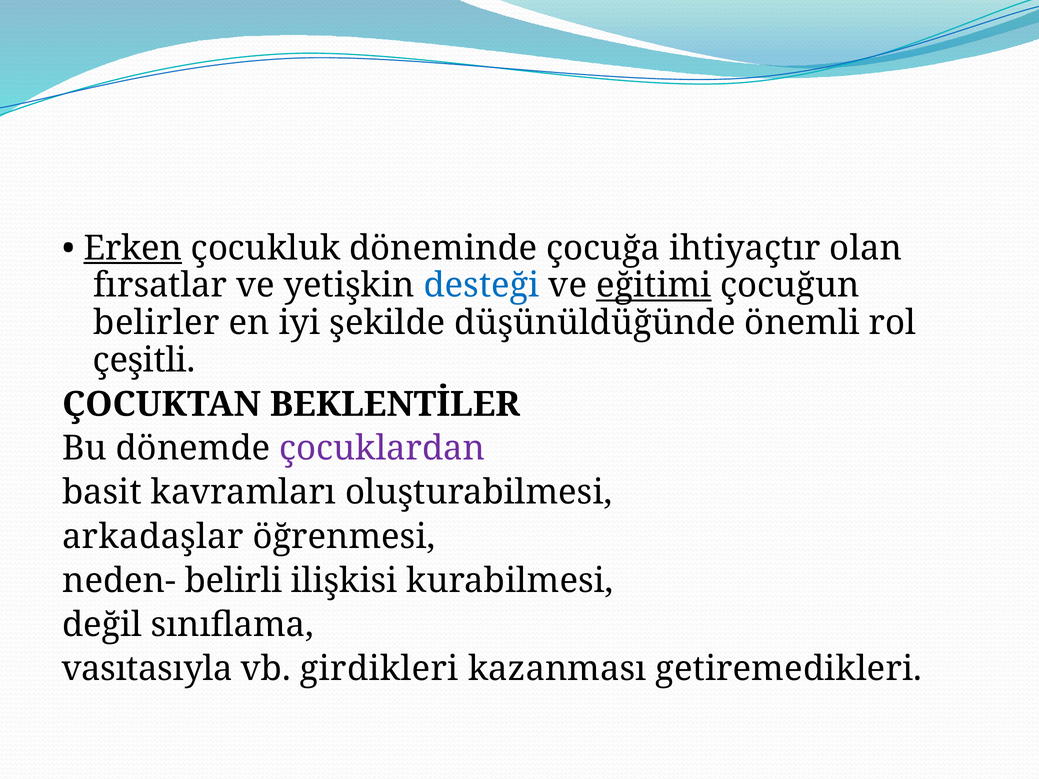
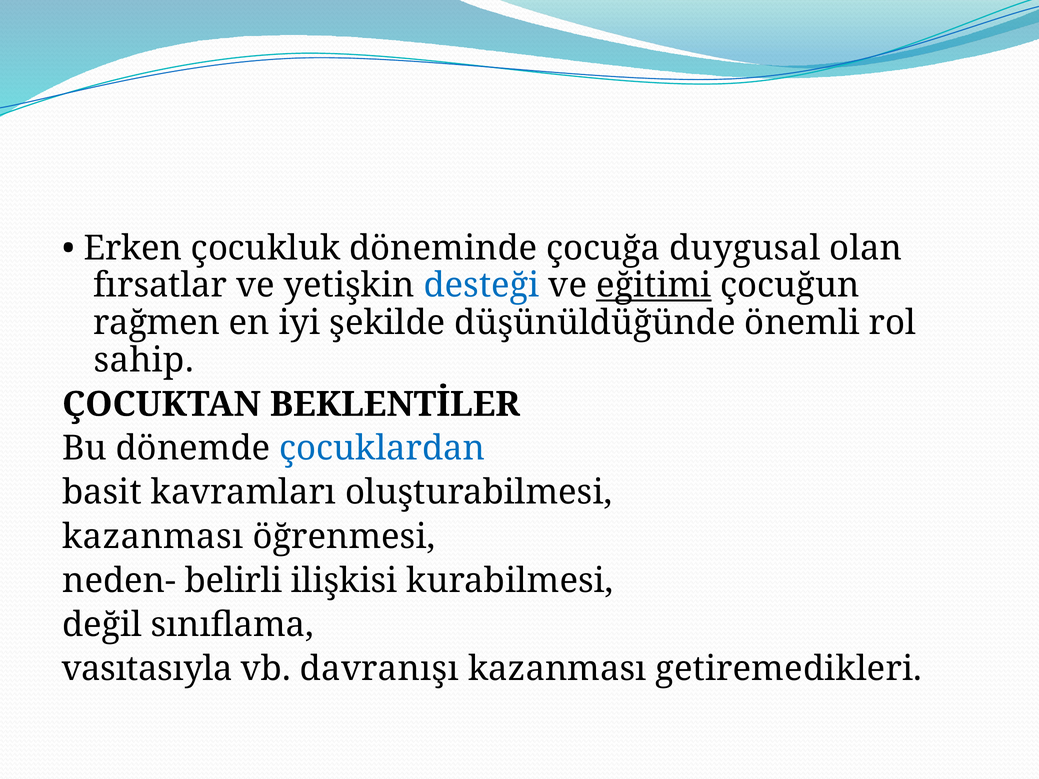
Erken underline: present -> none (133, 248)
ihtiyaçtır: ihtiyaçtır -> duygusal (745, 248)
belirler: belirler -> rağmen (157, 323)
çeşitli: çeşitli -> sahip (144, 360)
çocuklardan colour: purple -> blue (382, 449)
arkadaşlar: arkadaşlar -> kazanması (153, 537)
girdikleri: girdikleri -> davranışı (379, 669)
